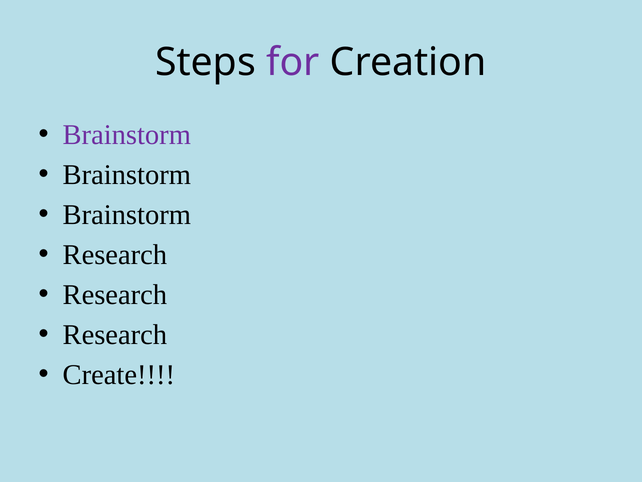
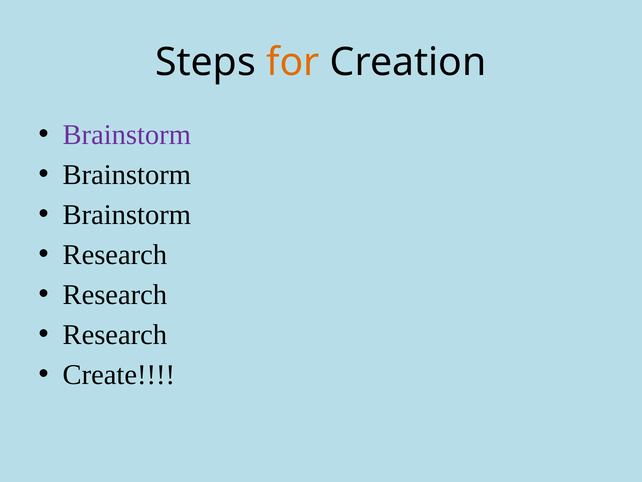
for colour: purple -> orange (293, 62)
